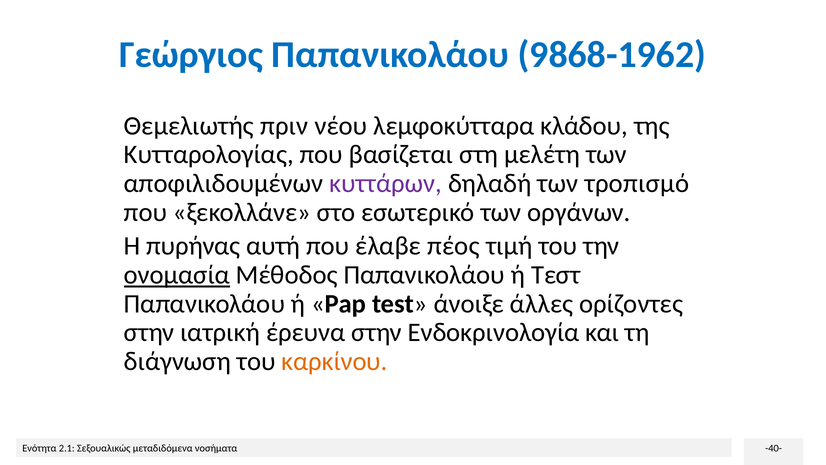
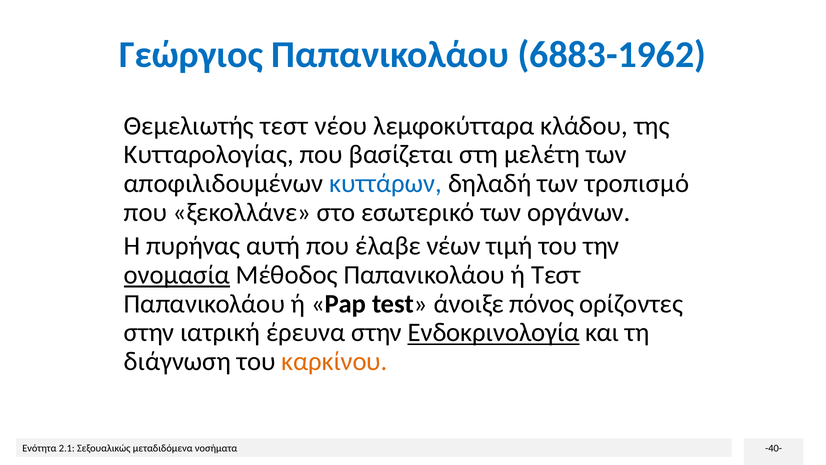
9868-1962: 9868-1962 -> 6883-1962 (612, 55)
Θεμελιωτής πριν: πριν -> τεστ (284, 126)
κυττάρων colour: purple -> blue (386, 183)
πέος: πέος -> νέων (454, 246)
άλλες: άλλες -> πόνος (542, 304)
Ενδοκρινολογία underline: none -> present (494, 332)
